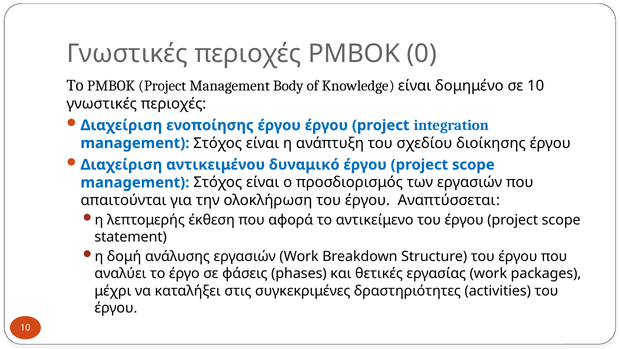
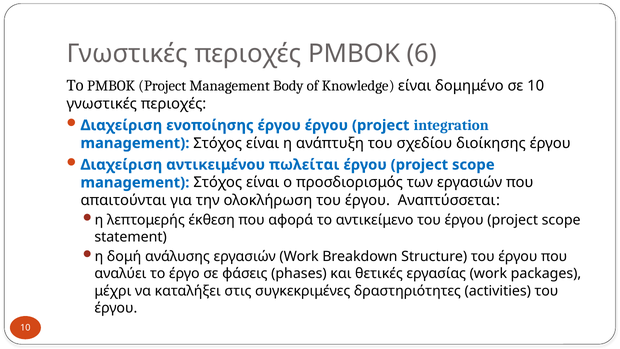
0: 0 -> 6 (422, 54)
δυναμικό: δυναμικό -> πωλείται (304, 165)
